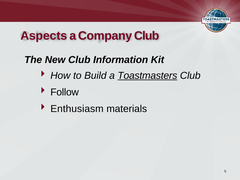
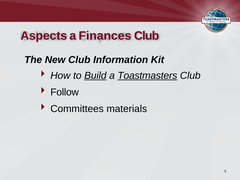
Company: Company -> Finances (105, 36)
Build underline: none -> present (95, 76)
Enthusiasm: Enthusiasm -> Committees (77, 109)
